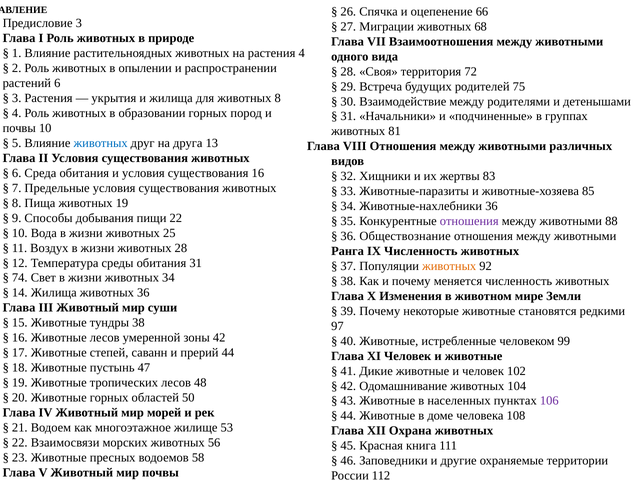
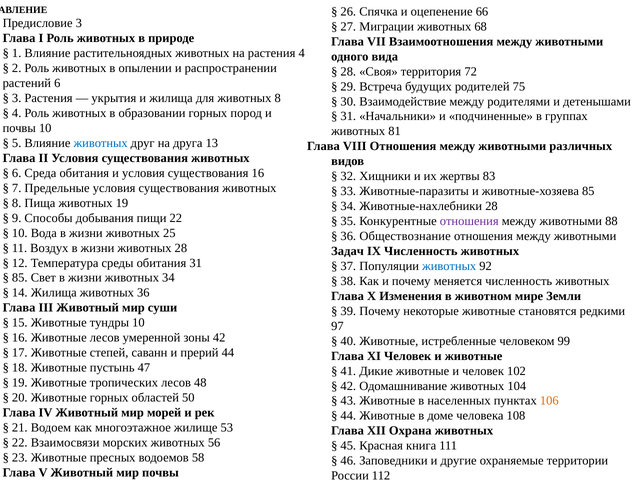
Животные-нахлебники 36: 36 -> 28 (491, 206)
Ранга: Ранга -> Задач (348, 251)
животных colour: orange -> blue (449, 266)
74: 74 -> 85 (20, 278)
тундры 38: 38 -> 10 (138, 323)
106 colour: purple -> orange (549, 401)
